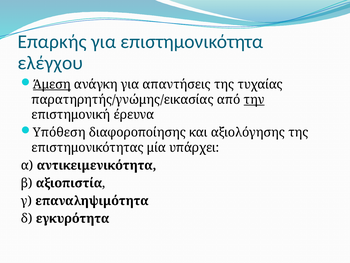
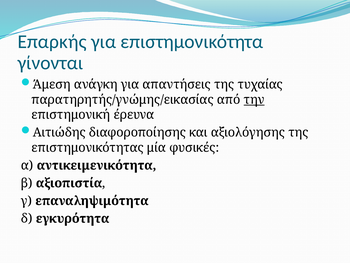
ελέγχου: ελέγχου -> γίνονται (50, 63)
Άμεση underline: present -> none (52, 84)
Υπόθεση: Υπόθεση -> Αιτιώδης (59, 132)
υπάρχει: υπάρχει -> φυσικές (194, 147)
